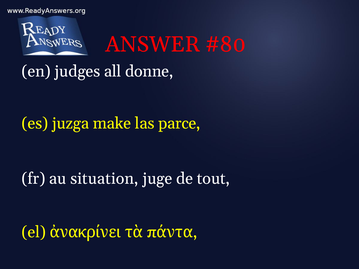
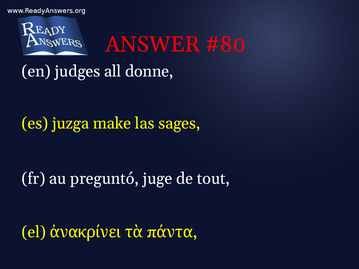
parce: parce -> sages (179, 124)
situation: situation -> preguntó (105, 179)
